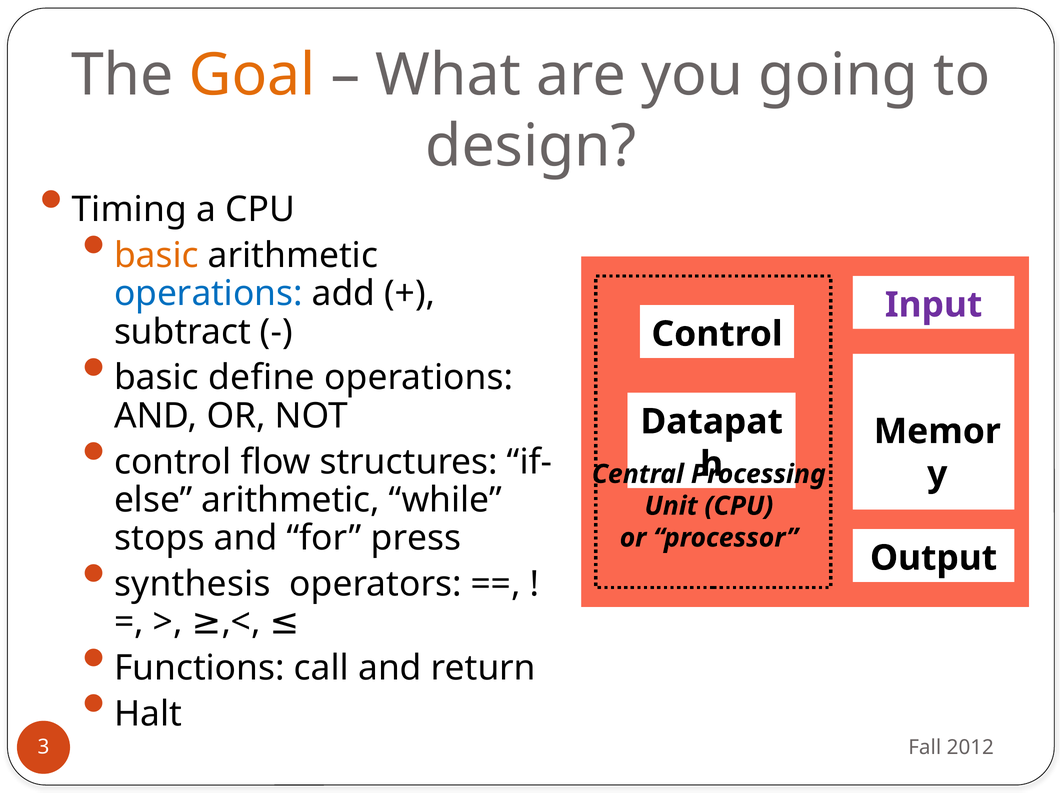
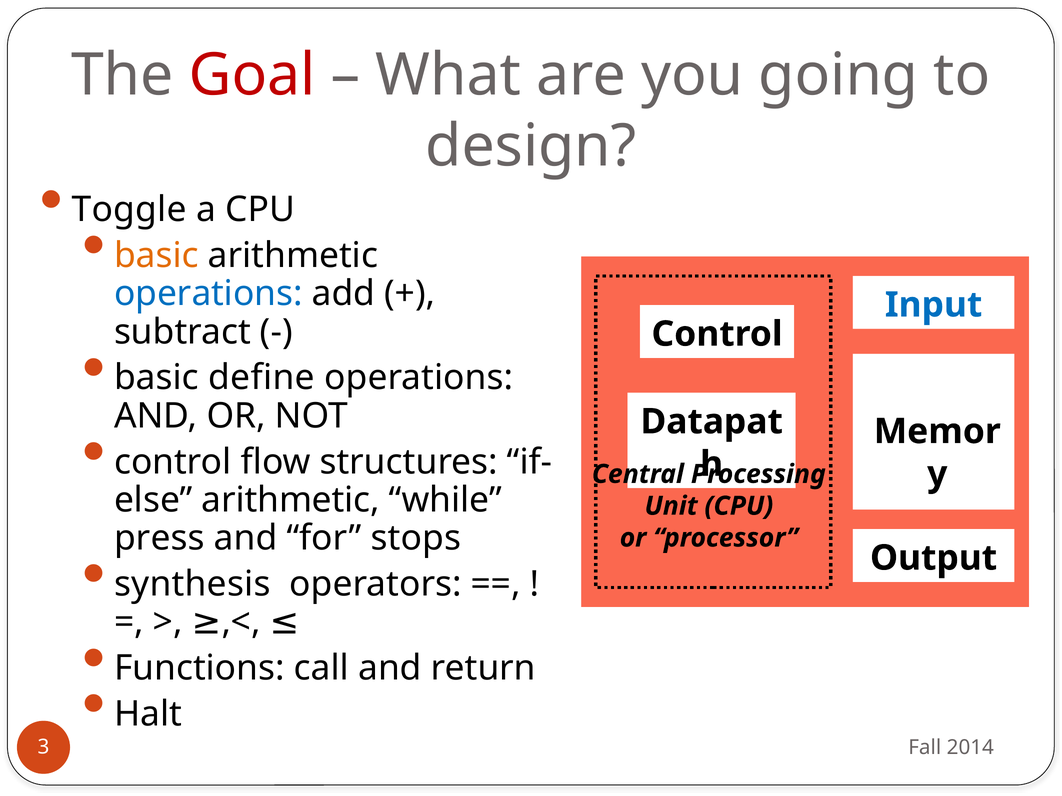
Goal colour: orange -> red (252, 75)
Timing: Timing -> Toggle (129, 210)
Input colour: purple -> blue (934, 305)
stops: stops -> press (159, 539)
press: press -> stops (416, 539)
2012: 2012 -> 2014 (970, 748)
